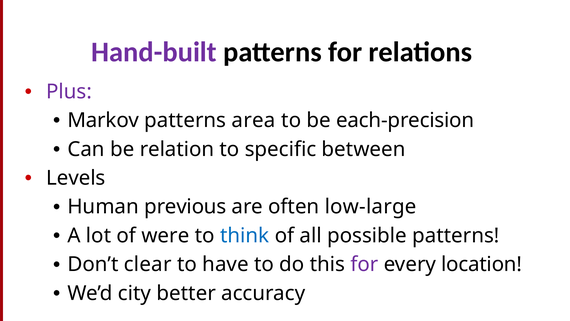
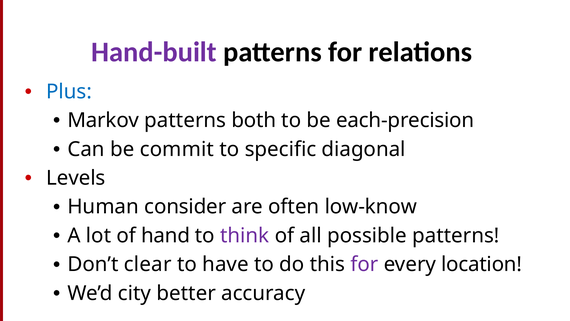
Plus colour: purple -> blue (69, 91)
area: area -> both (254, 120)
relation: relation -> commit (177, 149)
between: between -> diagonal (364, 149)
previous: previous -> consider (185, 207)
low-large: low-large -> low-know (371, 207)
were: were -> hand (166, 235)
think colour: blue -> purple (245, 235)
